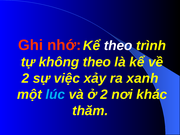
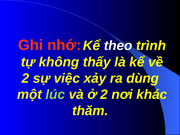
không theo: theo -> thấy (97, 62)
xanh: xanh -> dùng (143, 78)
lúc colour: light blue -> light green (55, 95)
